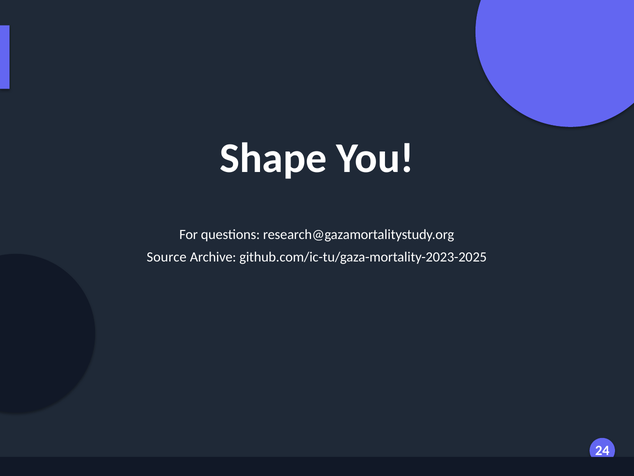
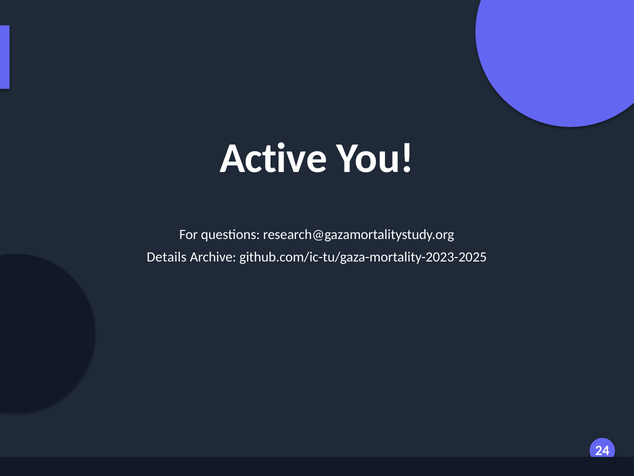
Shape: Shape -> Active (273, 158)
Source: Source -> Details (167, 257)
